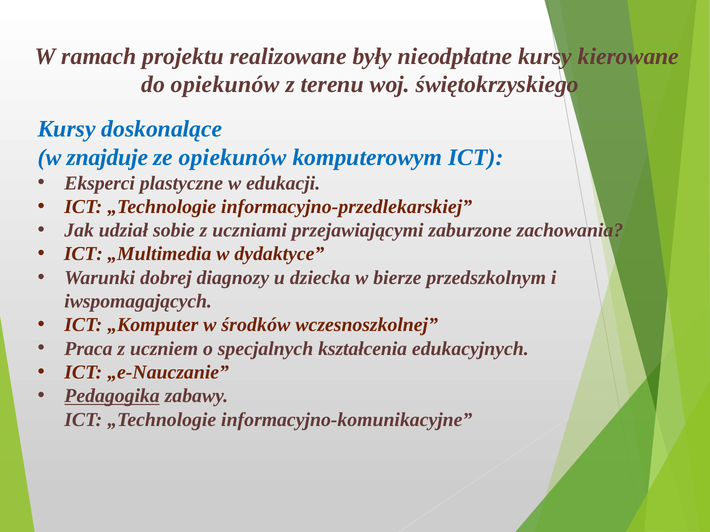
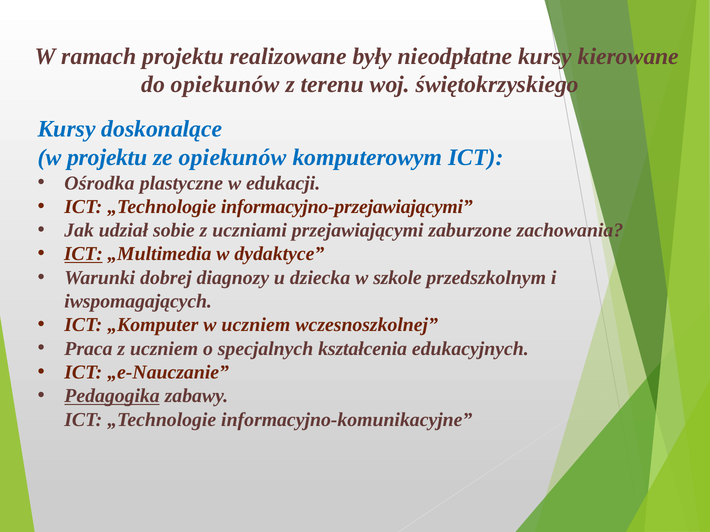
w znajduje: znajduje -> projektu (107, 157)
Eksperci: Eksperci -> Ośrodka (99, 183)
informacyjno-przedlekarskiej: informacyjno-przedlekarskiej -> informacyjno-przejawiającymi (347, 207)
ICT underline: none -> present (83, 254)
bierze: bierze -> szkole (397, 278)
w środków: środków -> uczniem (256, 325)
